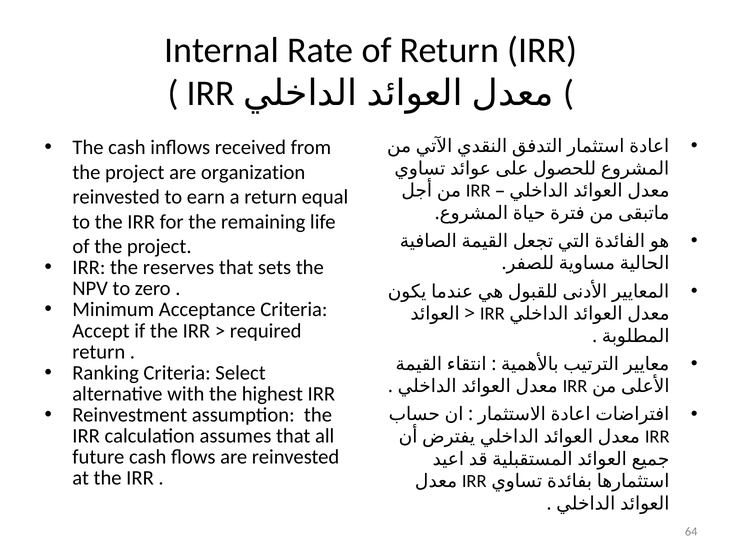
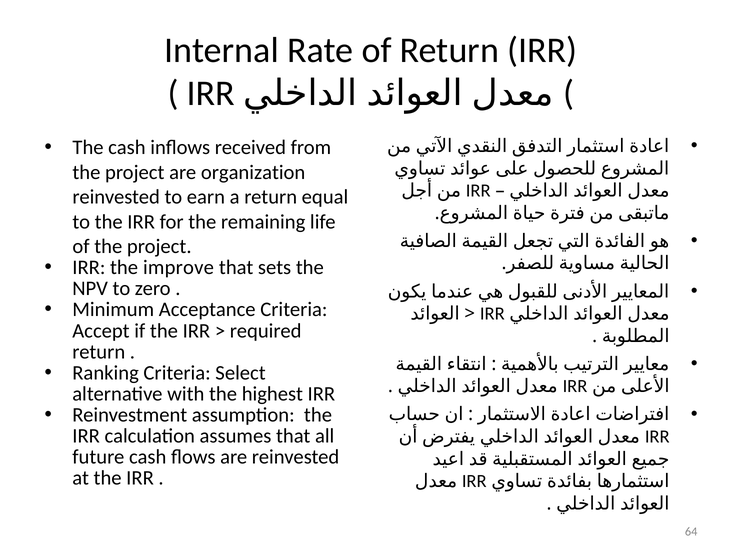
reserves: reserves -> improve (178, 267)
